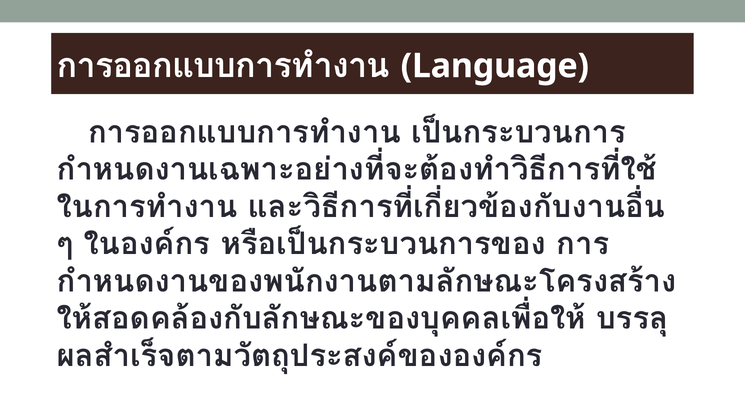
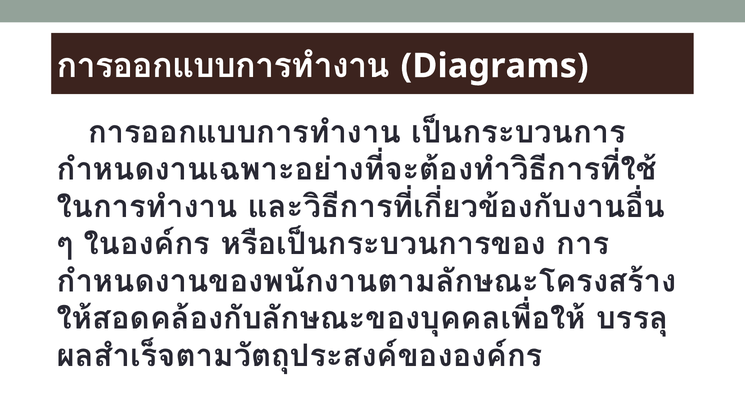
Language: Language -> Diagrams (495, 66)
